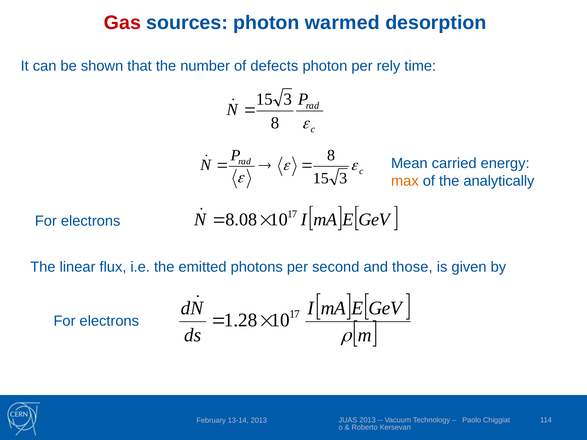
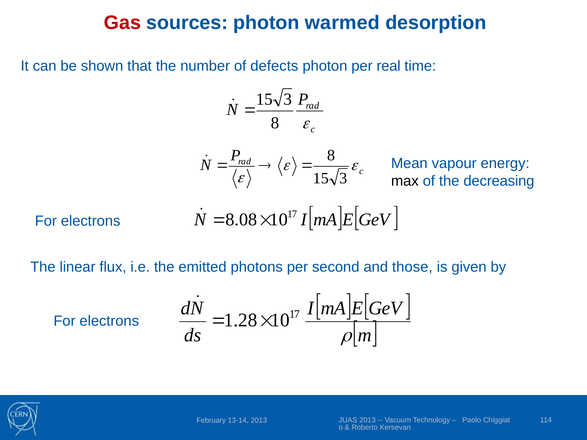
rely: rely -> real (389, 66)
carried: carried -> vapour (454, 163)
max colour: orange -> black (405, 181)
analytically: analytically -> decreasing (499, 181)
